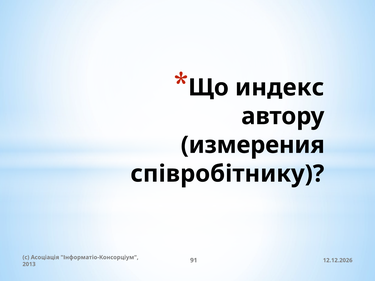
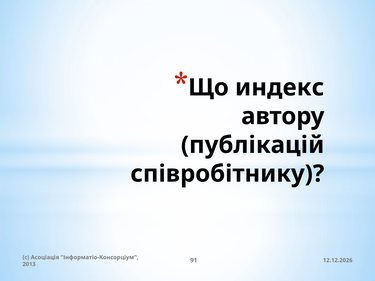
измерения: измерения -> публікацій (253, 145)
